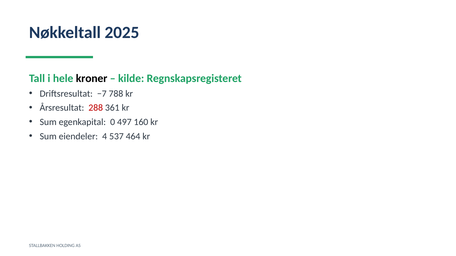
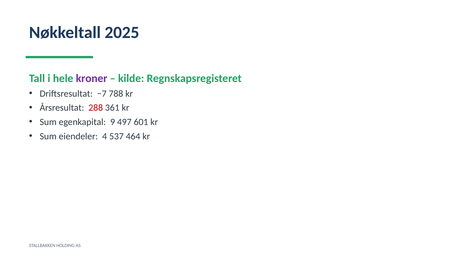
kroner colour: black -> purple (92, 79)
0: 0 -> 9 (113, 122)
160: 160 -> 601 (141, 122)
